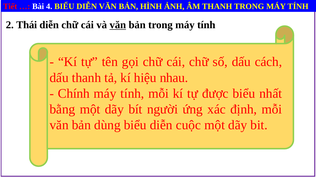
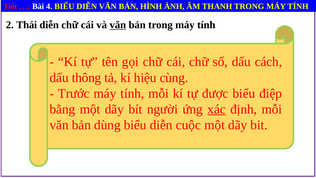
dấu thanh: thanh -> thông (87, 78)
nhau: nhau -> cùng (174, 78)
Chính: Chính -> Trước (74, 93)
nhất: nhất -> điệp (271, 93)
xác underline: none -> present (217, 109)
